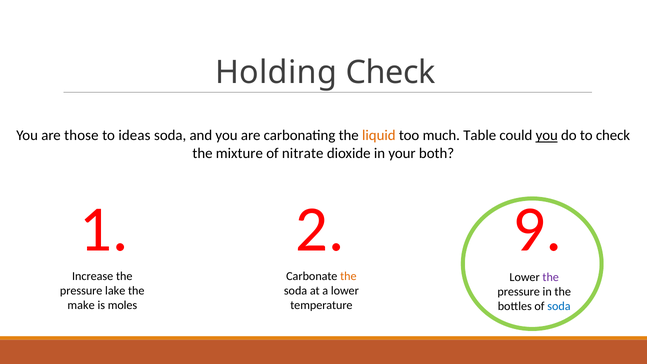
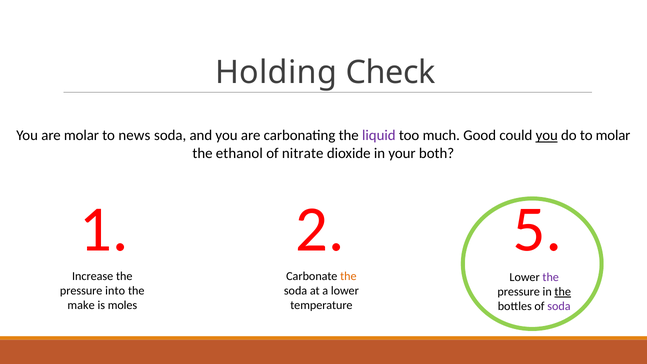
are those: those -> molar (81, 135)
ideas: ideas -> news (134, 135)
liquid colour: orange -> purple (379, 135)
Table: Table -> Good (480, 135)
to check: check -> molar (613, 135)
mixture: mixture -> ethanol (239, 153)
9: 9 -> 5 (537, 229)
lake: lake -> into (115, 291)
the underline: none -> present (563, 292)
soda colour: blue -> purple (559, 306)
